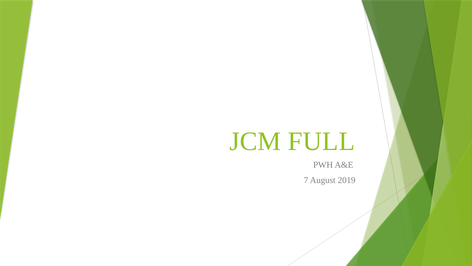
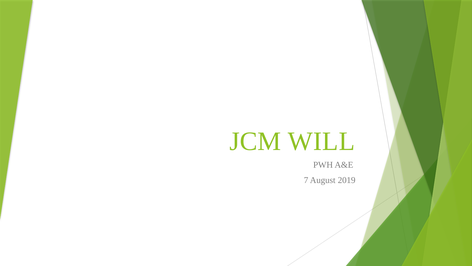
FULL: FULL -> WILL (321, 141)
